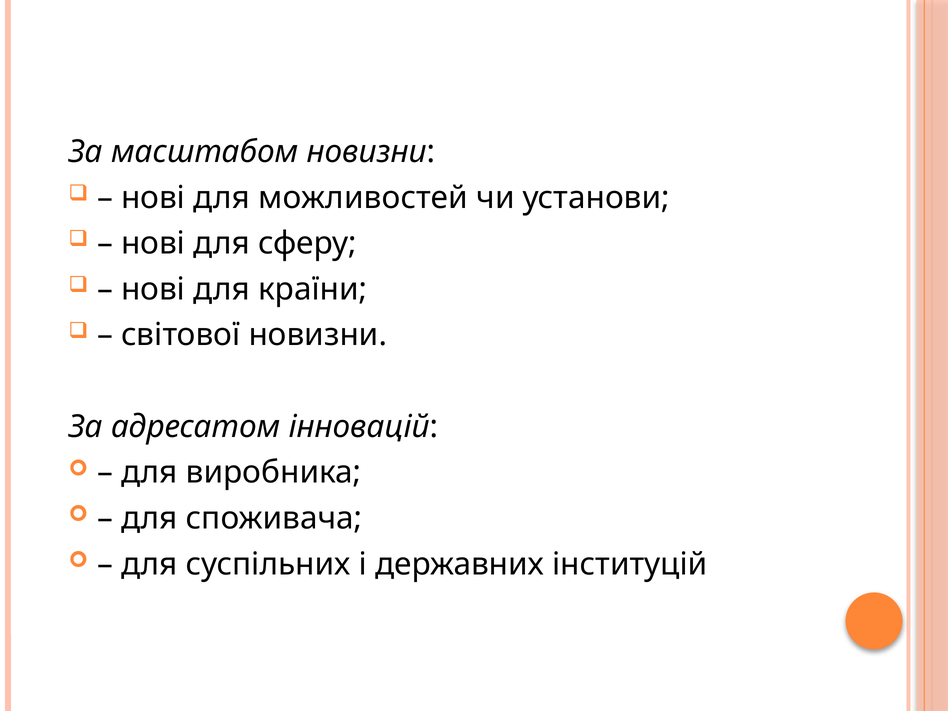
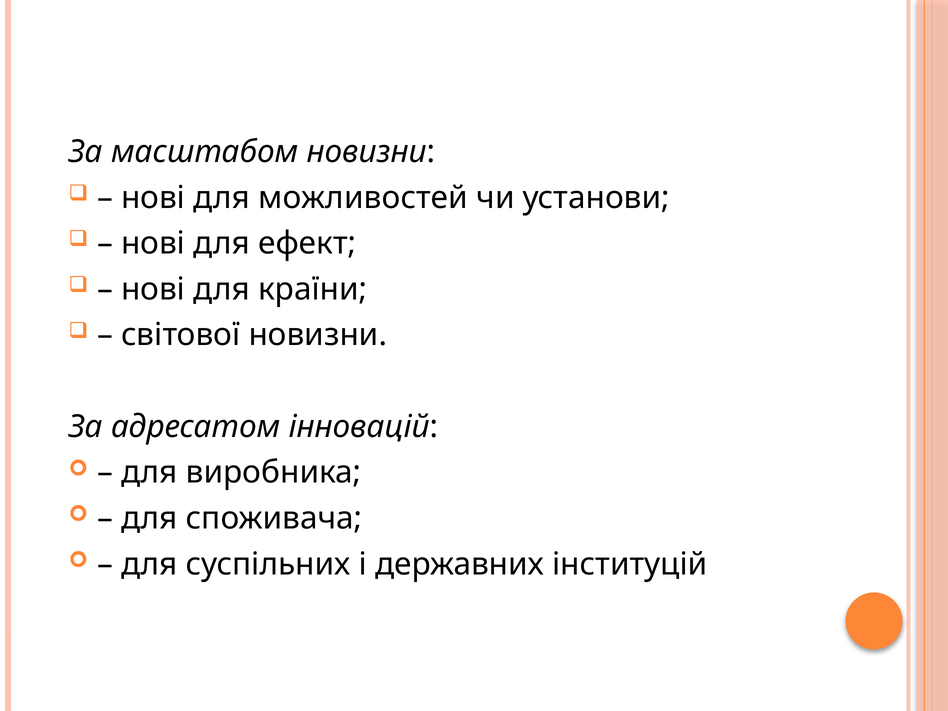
сферу: сферу -> ефект (307, 243)
